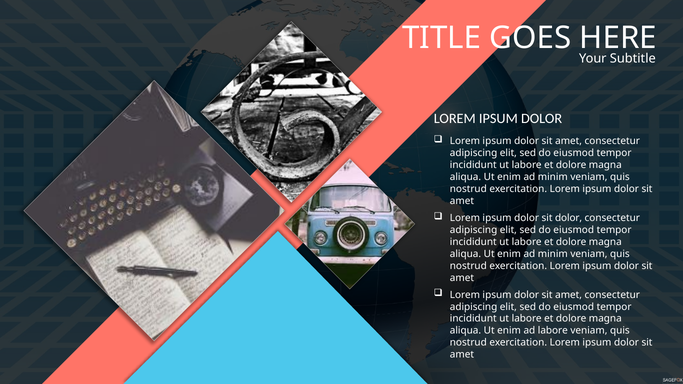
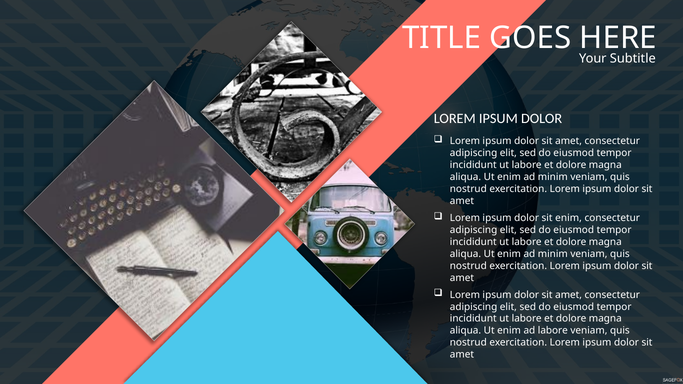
sit dolor: dolor -> enim (569, 218)
